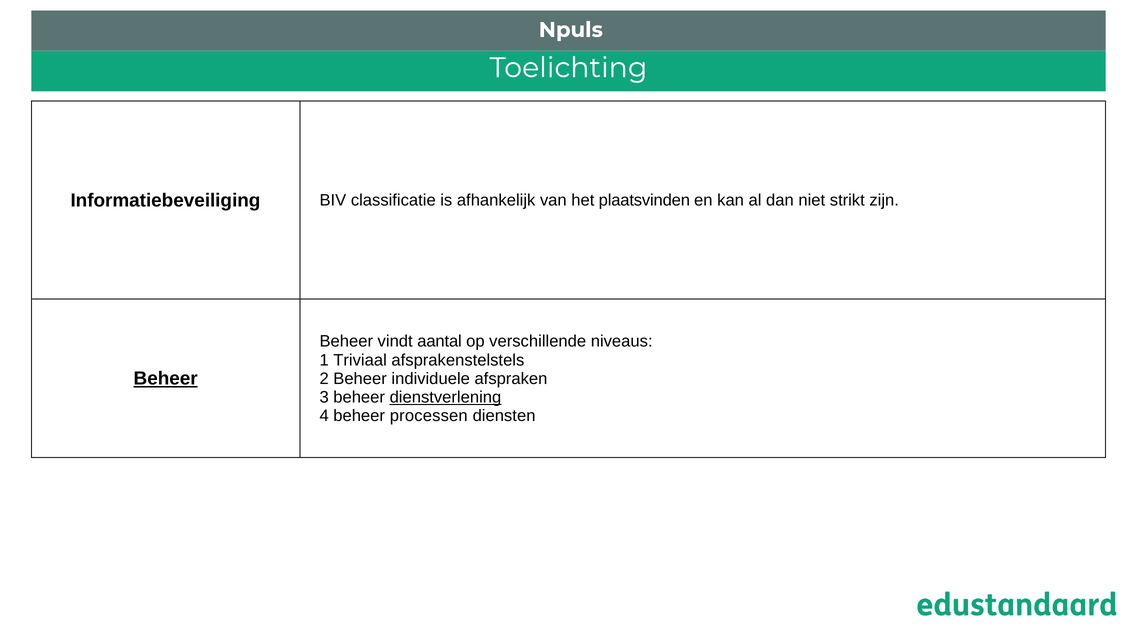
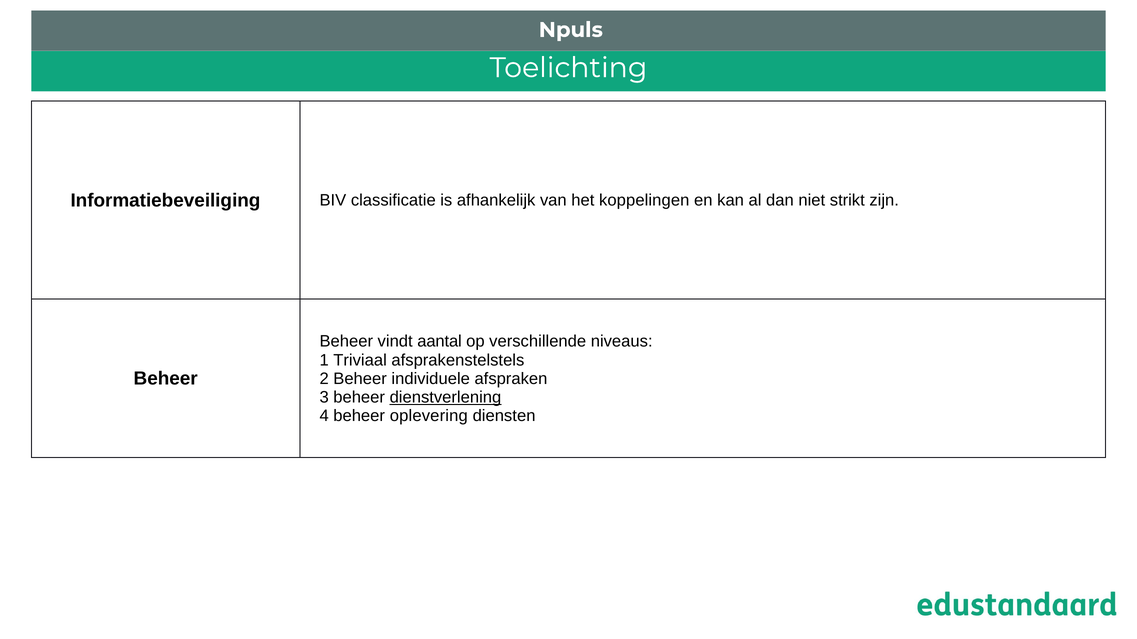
plaatsvinden: plaatsvinden -> koppelingen (644, 201)
Beheer underline: present -> none (166, 379)
processen: processen -> oplevering (429, 416)
